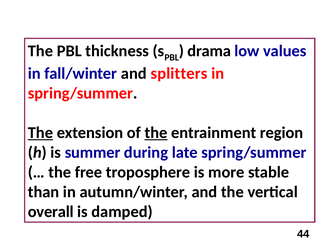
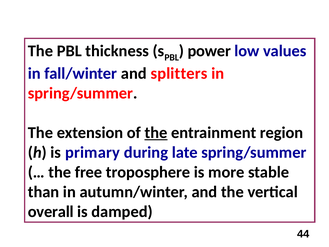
drama: drama -> power (209, 51)
The underline: present -> none (40, 133)
summer: summer -> primary (92, 152)
